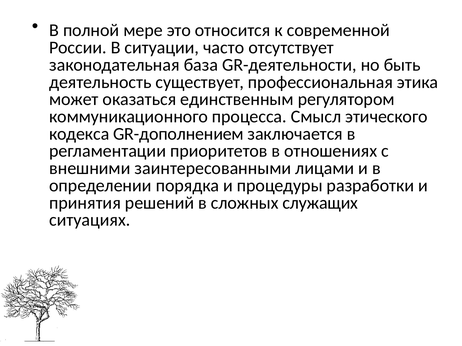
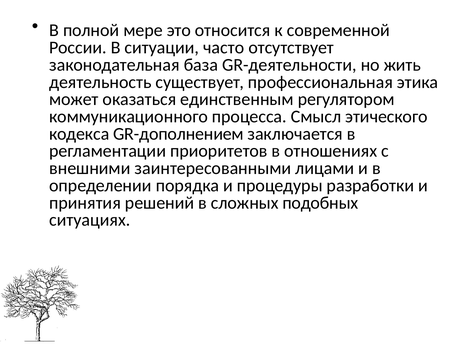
быть: быть -> жить (402, 65)
служащих: служащих -> подобных (320, 203)
